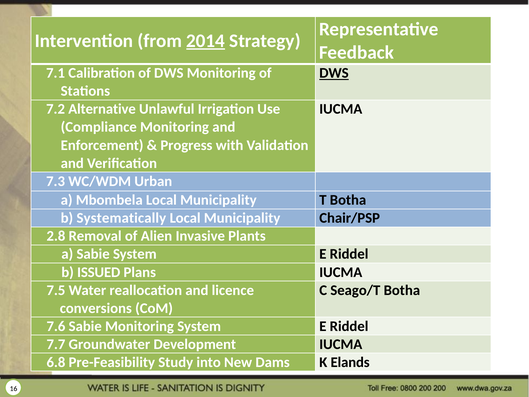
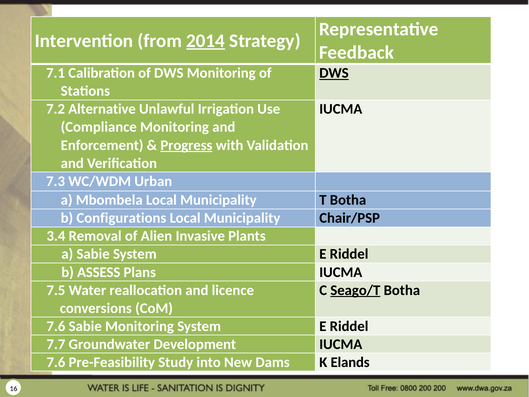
Progress underline: none -> present (186, 145)
Systematically: Systematically -> Configurations (121, 218)
2.8: 2.8 -> 3.4 (56, 236)
ISSUED: ISSUED -> ASSESS (99, 272)
Seago/T underline: none -> present (355, 290)
6.8: 6.8 -> 7.6 (56, 362)
